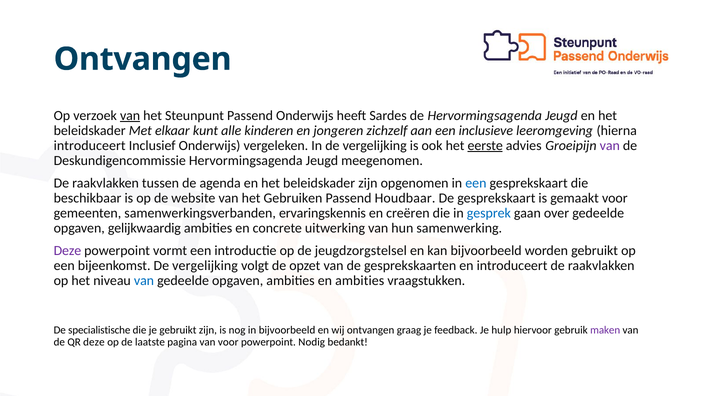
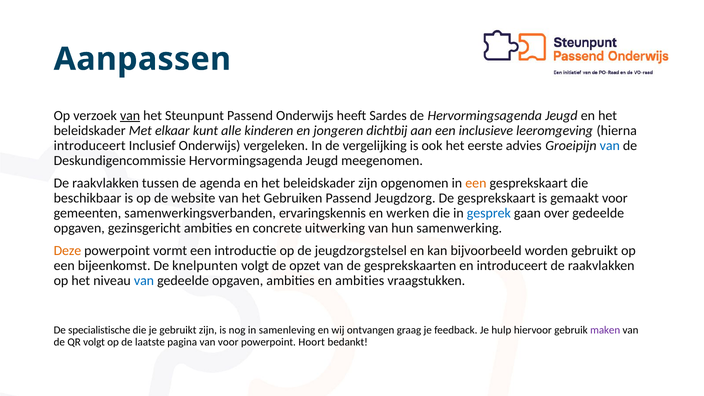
Ontvangen: Ontvangen -> Aanpassen (142, 59)
zichzelf: zichzelf -> dichtbij (387, 131)
eerste underline: present -> none (485, 146)
van colour: purple -> blue (610, 146)
een colour: blue -> orange (476, 183)
Houdbaar: Houdbaar -> Jeugdzorg (405, 198)
creëren: creëren -> werken (408, 213)
gelijkwaardig: gelijkwaardig -> gezinsgericht (144, 228)
Deze colour: purple -> orange (67, 251)
bijeenkomst De vergelijking: vergelijking -> knelpunten (205, 266)
in bijvoorbeeld: bijvoorbeeld -> samenleving (287, 330)
QR deze: deze -> volgt (94, 342)
Nodig: Nodig -> Hoort (312, 342)
